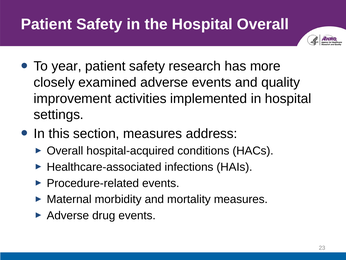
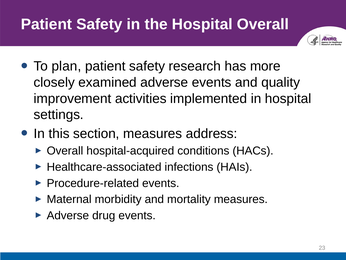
year: year -> plan (66, 66)
